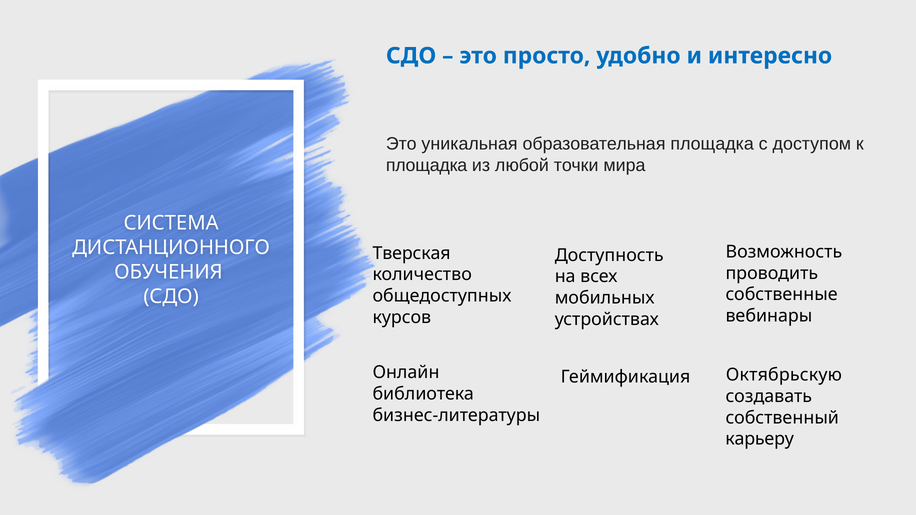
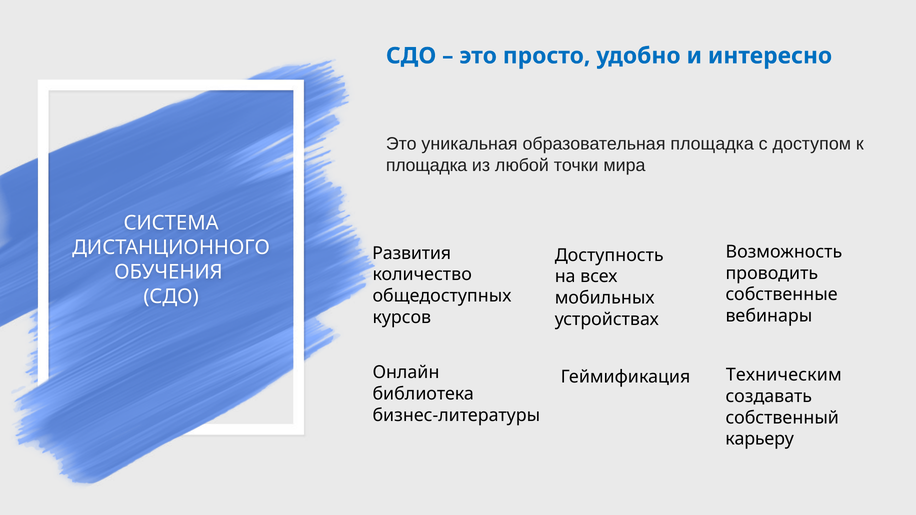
Тверская: Тверская -> Развития (412, 253)
Октябрьскую: Октябрьскую -> Техническим (784, 375)
